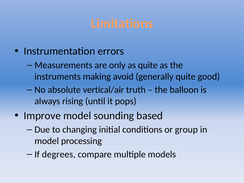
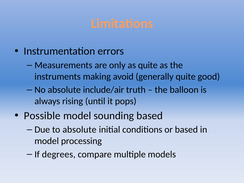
vertical/air: vertical/air -> include/air (103, 90)
Improve: Improve -> Possible (42, 116)
to changing: changing -> absolute (79, 130)
or group: group -> based (186, 130)
